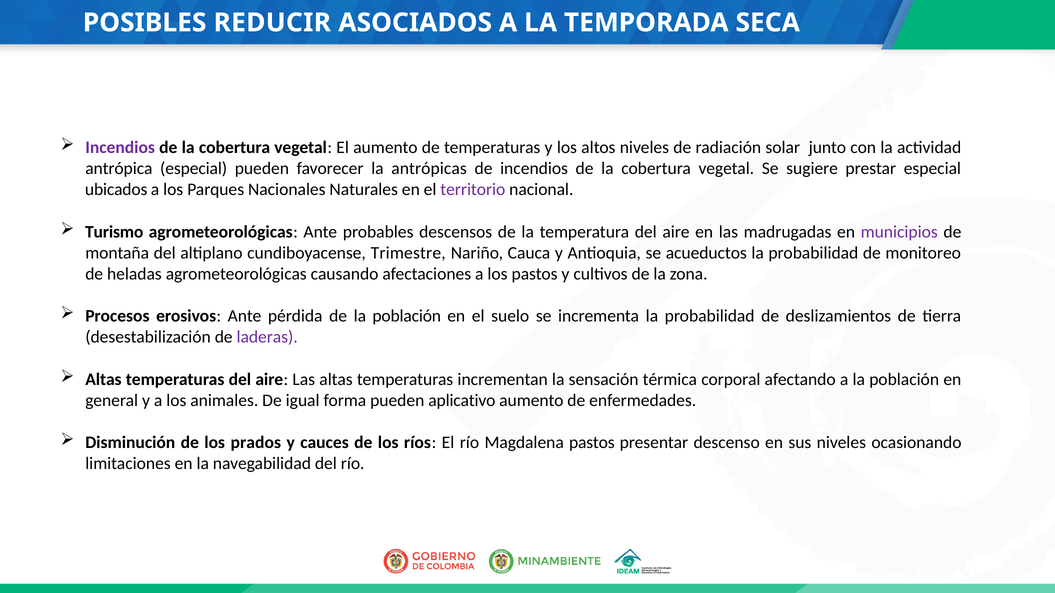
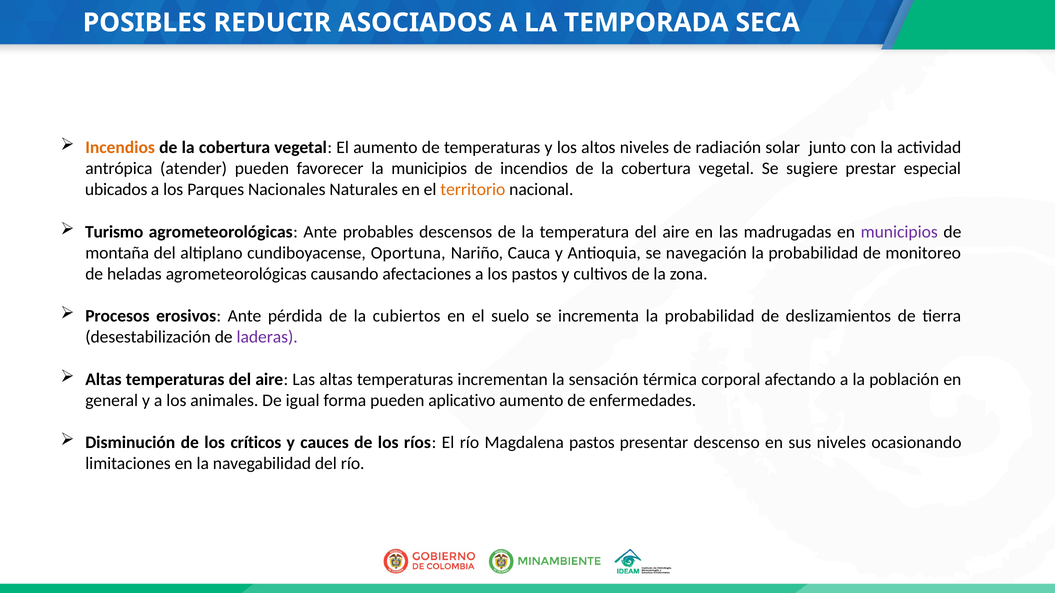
Incendios colour: purple -> orange (120, 148)
antrópica especial: especial -> atender (194, 169)
la antrópicas: antrópicas -> municipios (429, 169)
territorio colour: purple -> orange (473, 190)
Trimestre: Trimestre -> Oportuna (408, 253)
acueductos: acueductos -> navegación (706, 253)
de la población: población -> cubiertos (407, 316)
prados: prados -> críticos (256, 443)
